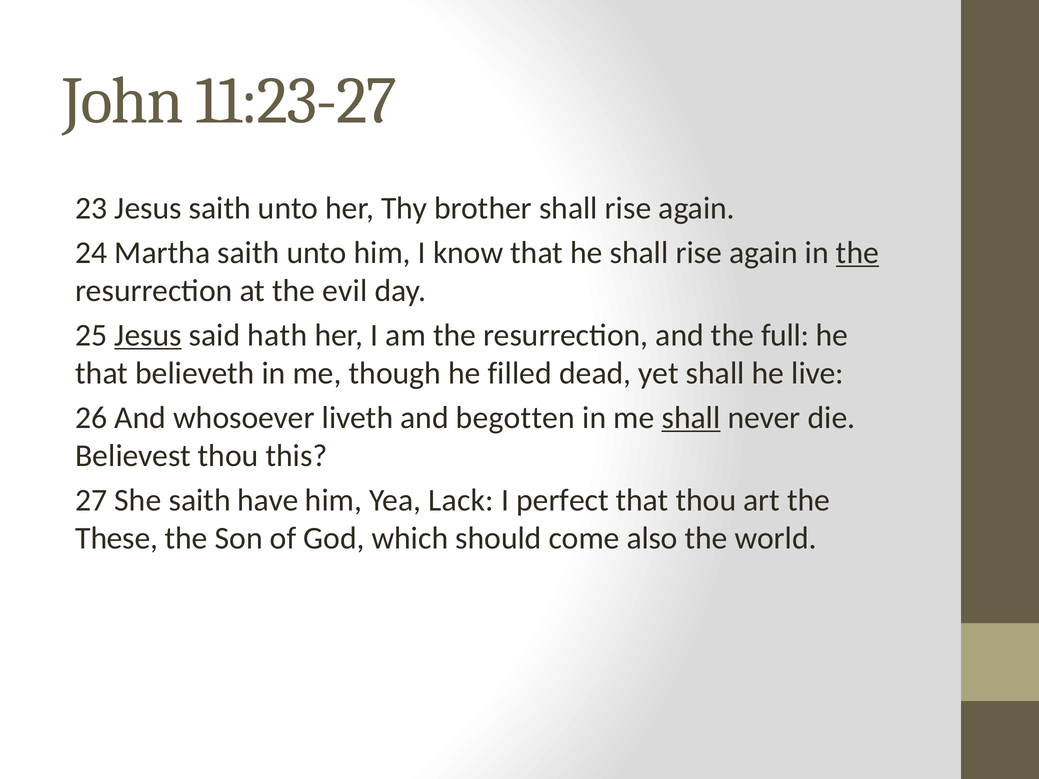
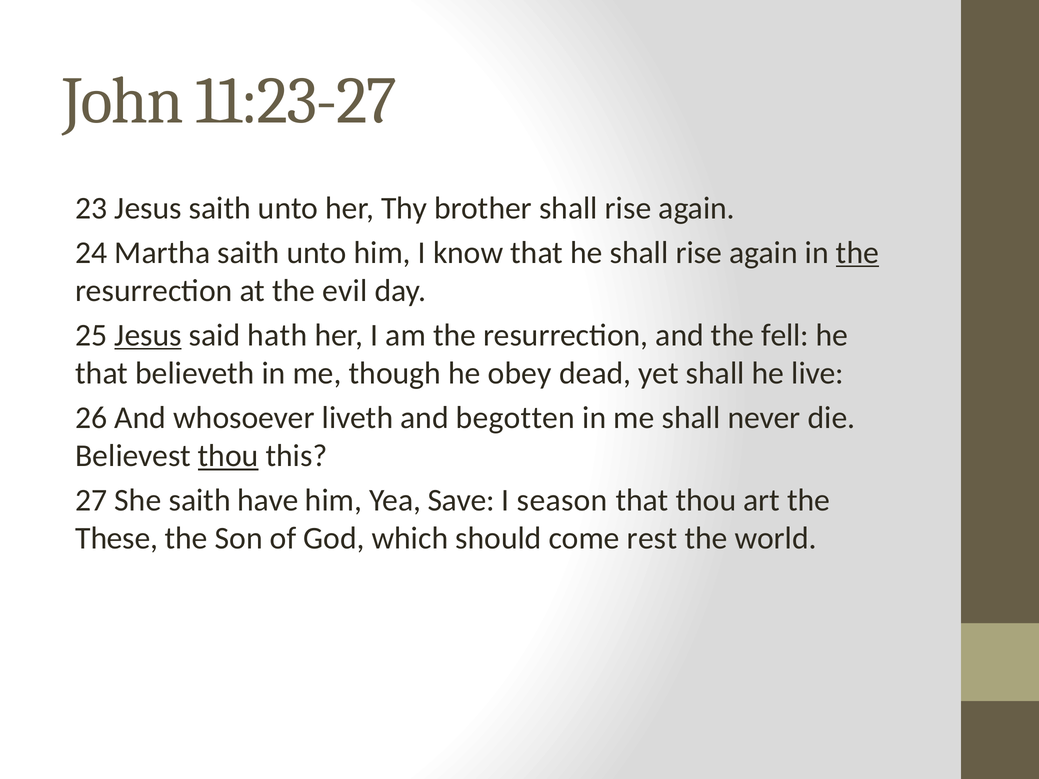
full: full -> fell (785, 335)
filled: filled -> obey (520, 373)
shall underline: present -> none (691, 418)
thou underline: none -> present (228, 456)
Lack: Lack -> Save (461, 500)
perfect: perfect -> season (562, 500)
also: also -> rest (652, 538)
